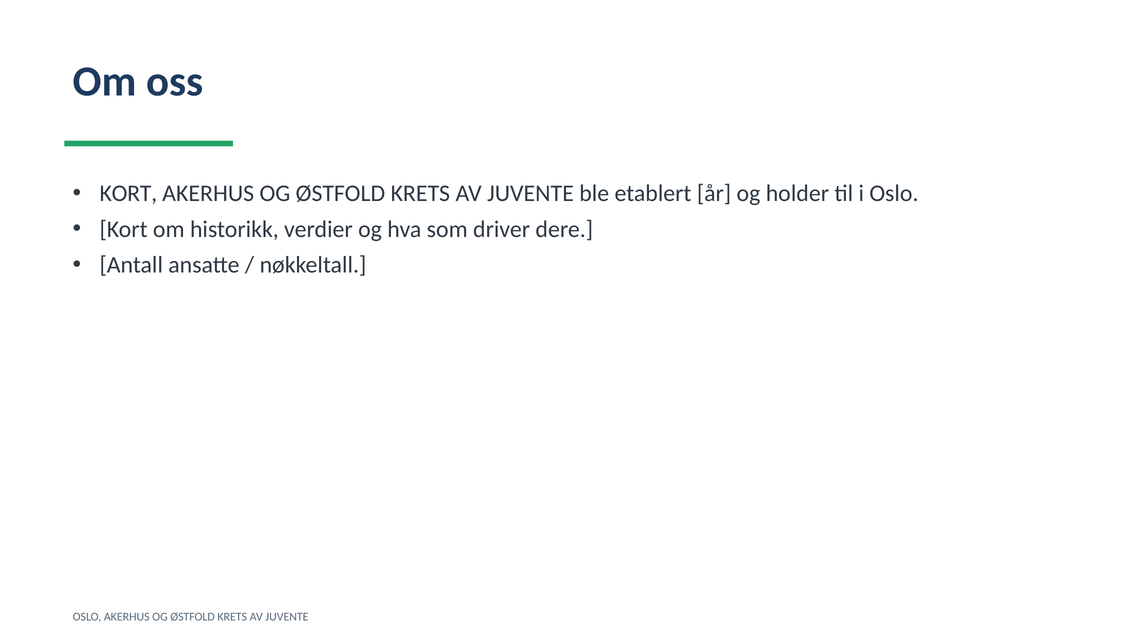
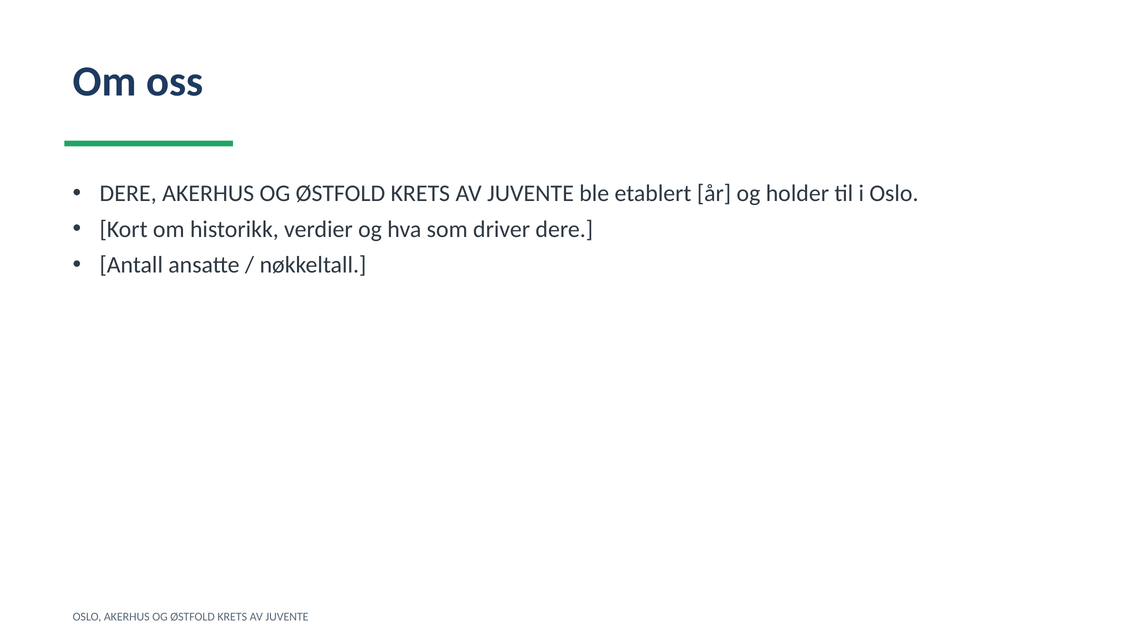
KORT: KORT -> DERE (128, 194)
